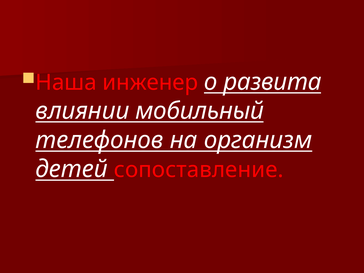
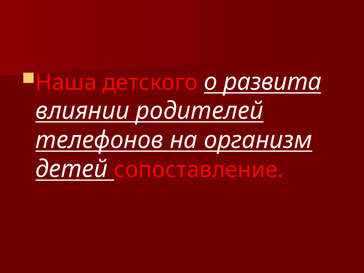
инженер: инженер -> детского (150, 82)
мобильный: мобильный -> родителей (200, 111)
